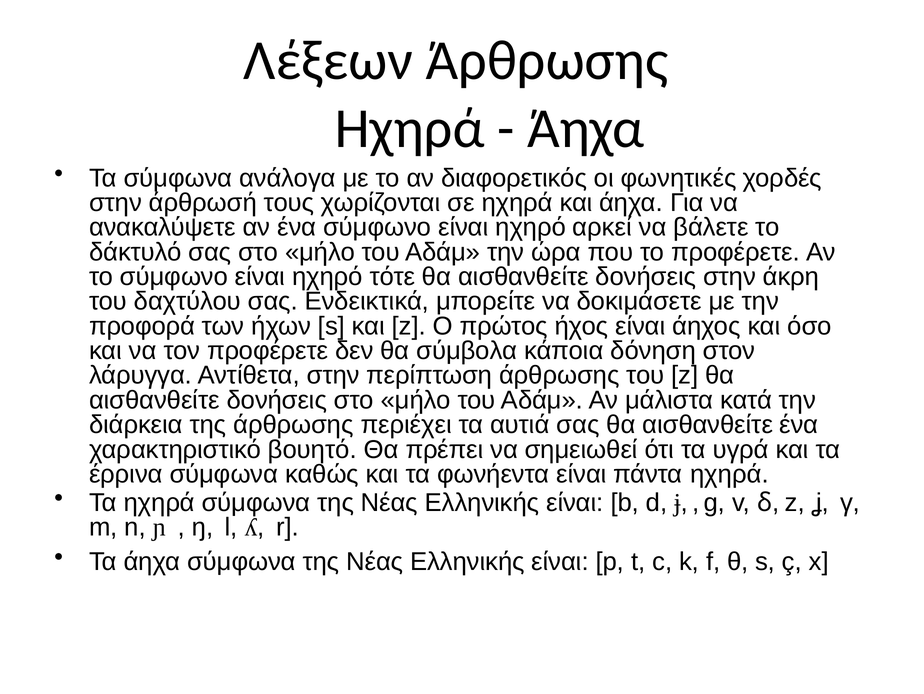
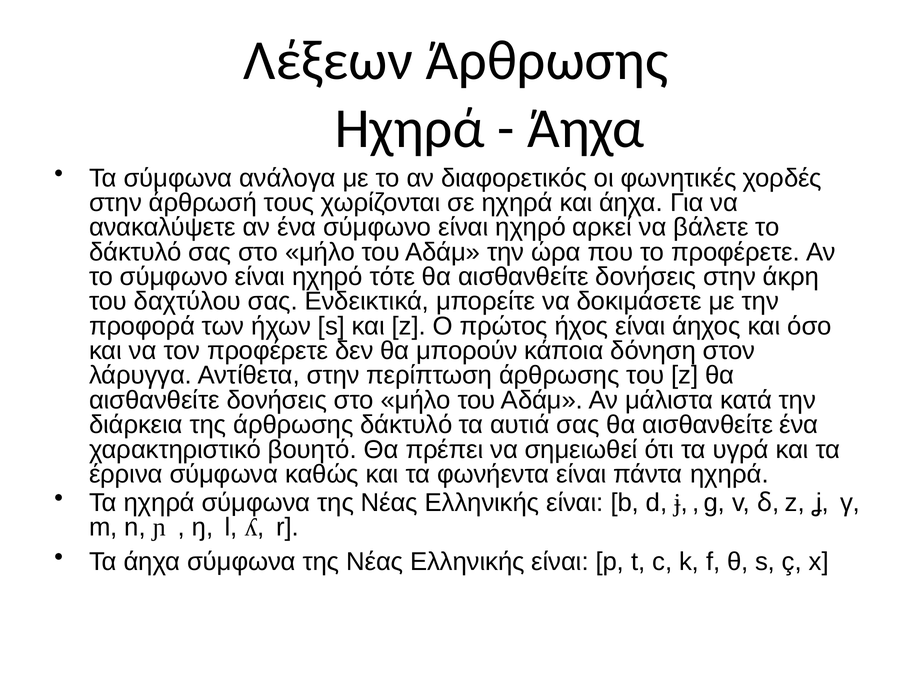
σύμβολα: σύμβολα -> μπορούν (467, 351)
άρθρωσης περιέχει: περιέχει -> δάκτυλό (406, 425)
